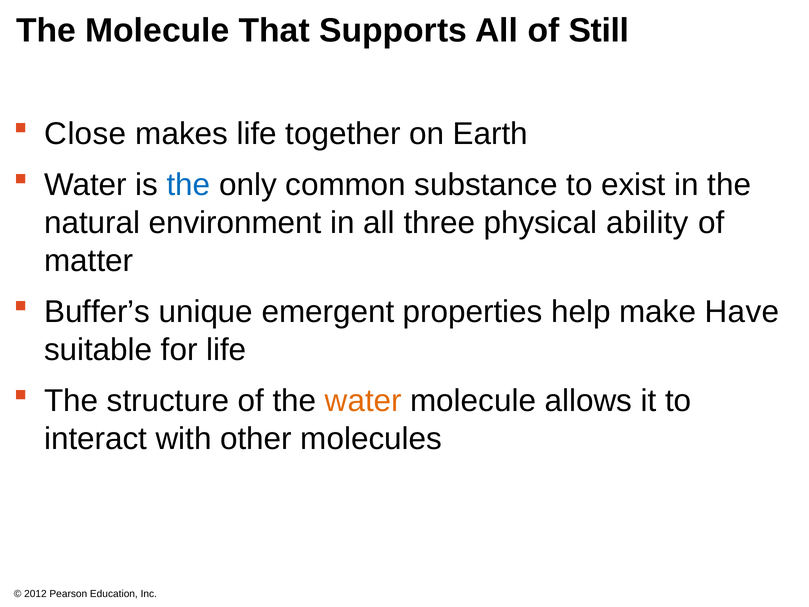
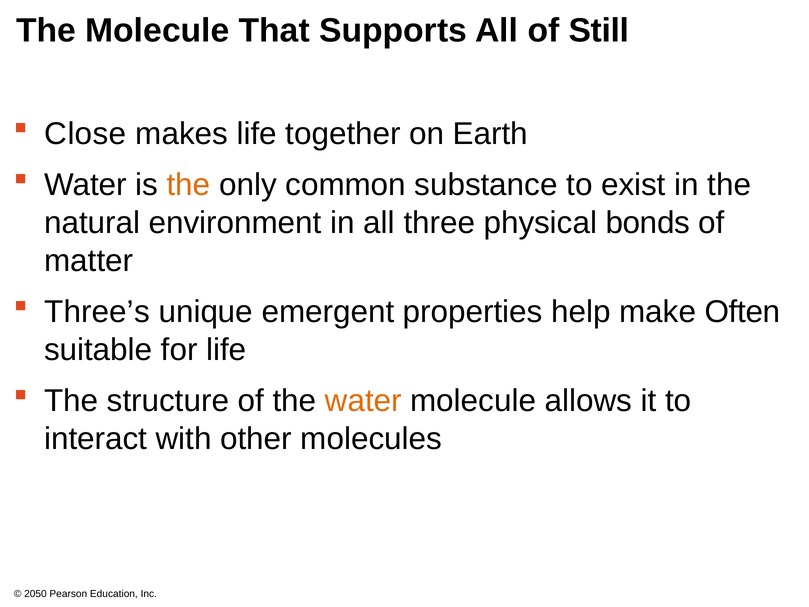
the colour: blue -> orange (189, 185)
ability: ability -> bonds (648, 223)
Buffer’s: Buffer’s -> Three’s (97, 312)
Have: Have -> Often (742, 312)
2012: 2012 -> 2050 (35, 594)
